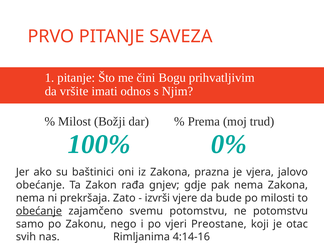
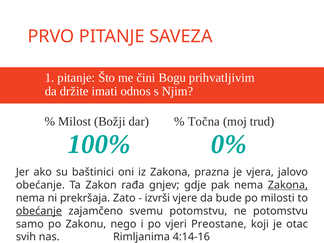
vršite: vršite -> držite (74, 91)
Prema: Prema -> Točna (204, 121)
Zakona underline: none -> present (288, 185)
